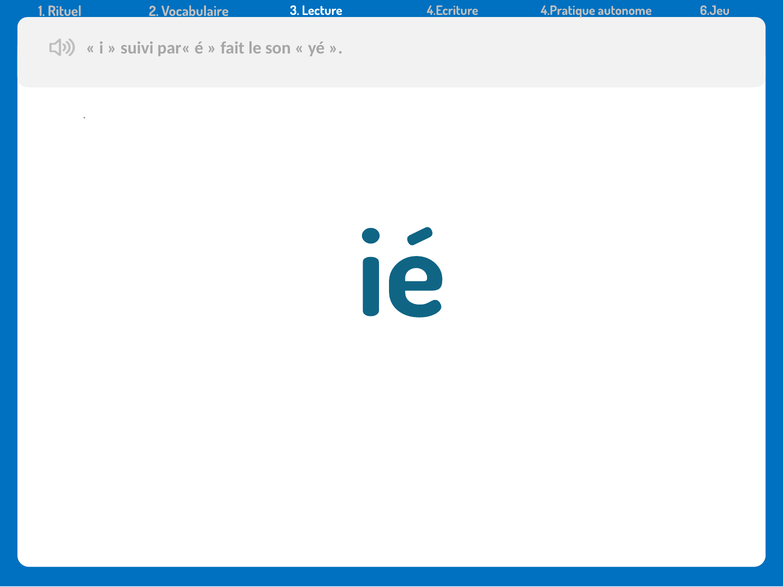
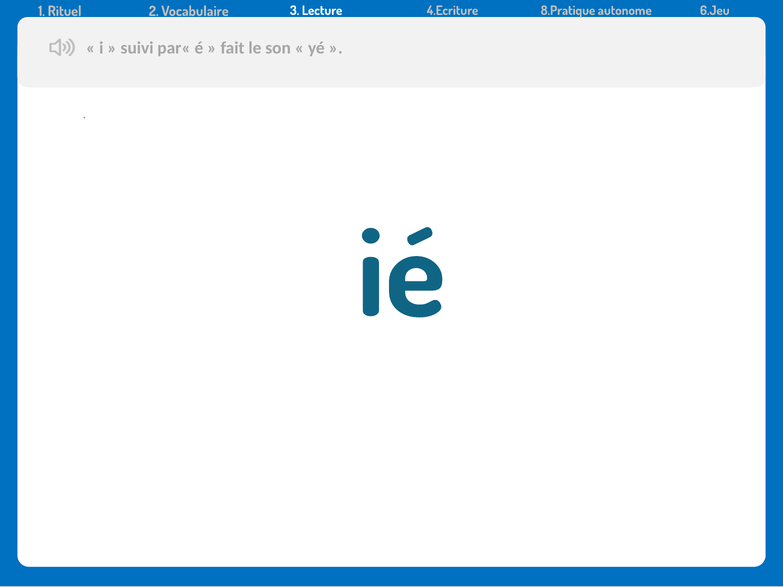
4.Pratique: 4.Pratique -> 8.Pratique (568, 11)
